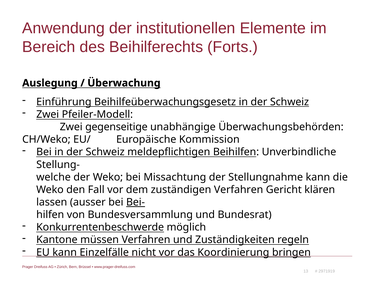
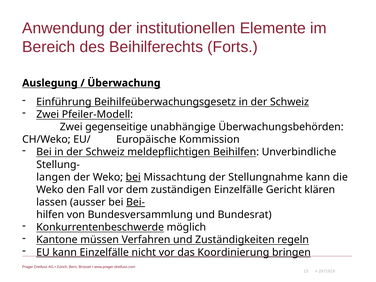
welche: welche -> langen (53, 177)
bei underline: none -> present (133, 177)
zuständigen Verfahren: Verfahren -> Einzelfälle (239, 190)
